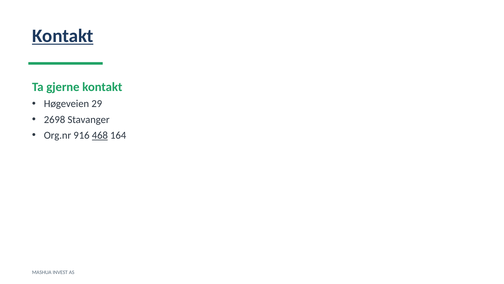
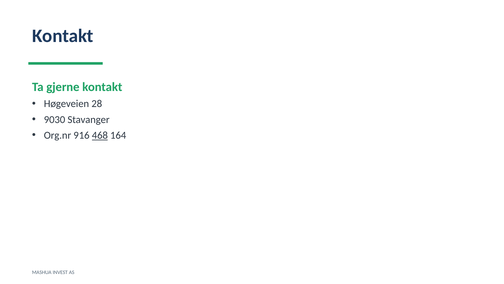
Kontakt underline: present -> none (63, 36)
29: 29 -> 28 (97, 104)
2698: 2698 -> 9030 (55, 119)
